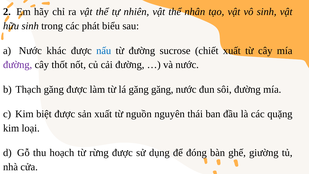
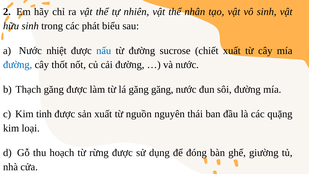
khác: khác -> nhiệt (56, 51)
đường colour: purple -> blue (18, 65)
biệt: biệt -> tinh (44, 114)
